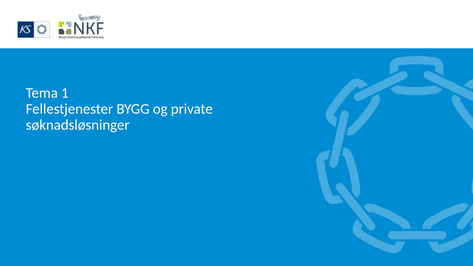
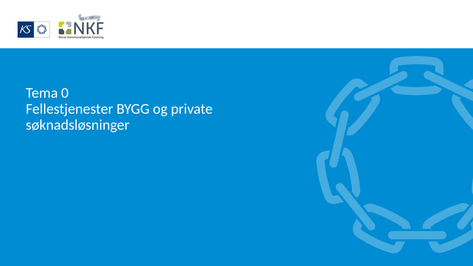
1: 1 -> 0 (65, 93)
